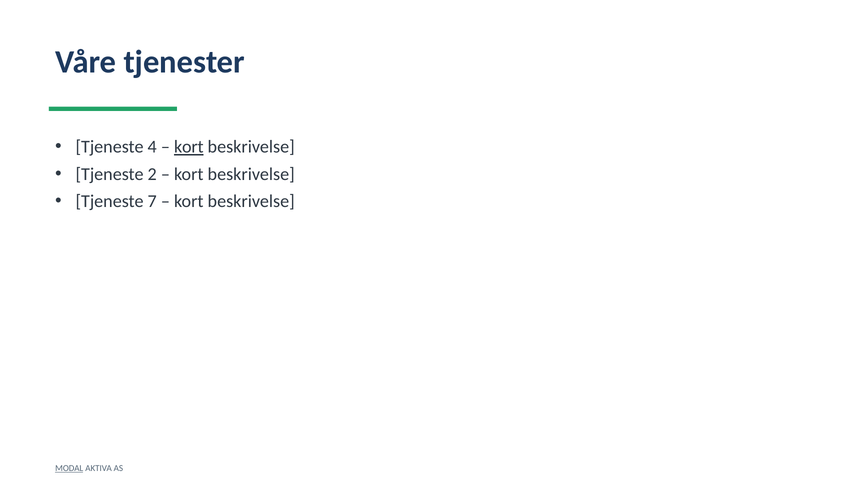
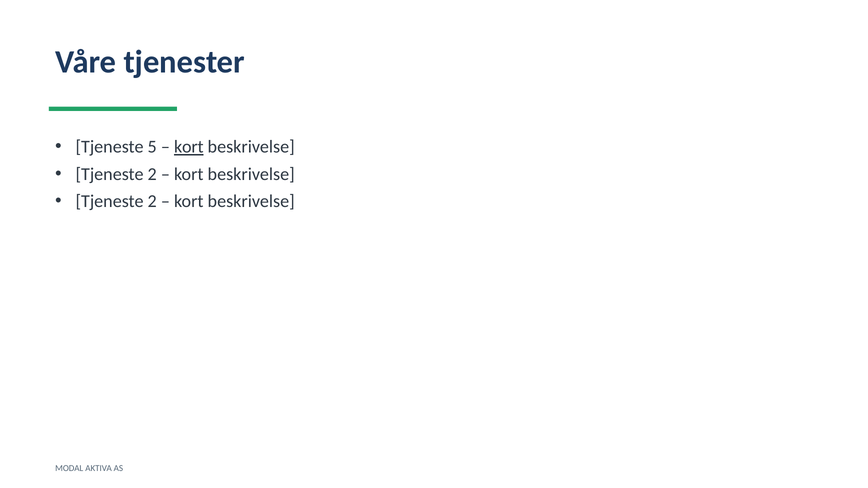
4: 4 -> 5 (152, 147)
7: 7 -> 2 (152, 201)
MODAL underline: present -> none (69, 468)
